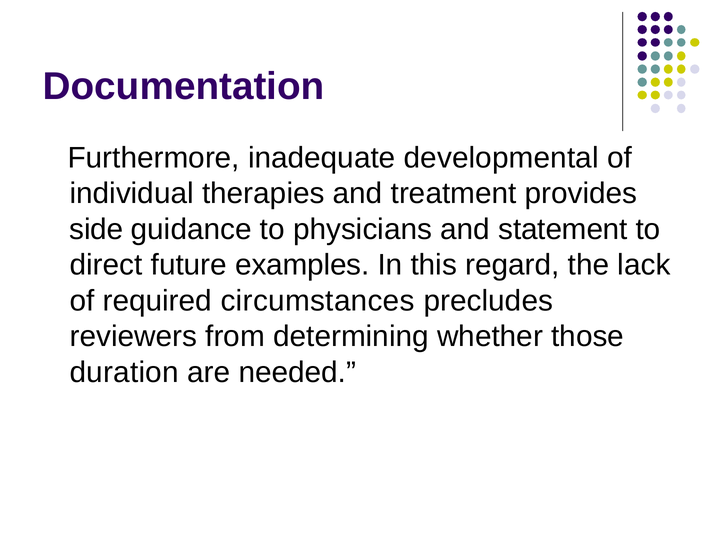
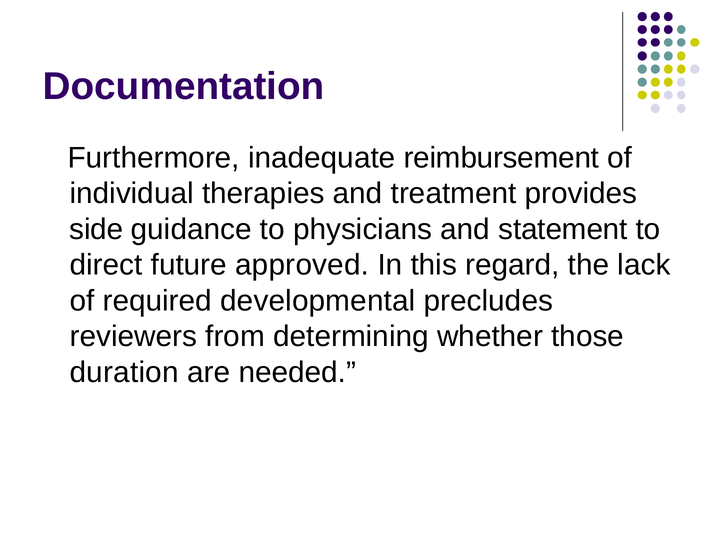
developmental: developmental -> reimbursement (501, 158)
examples: examples -> approved (302, 265)
circumstances: circumstances -> developmental (318, 301)
